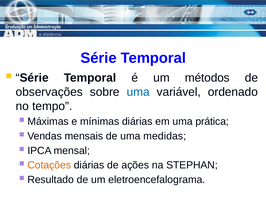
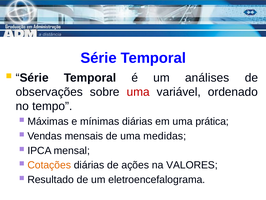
métodos: métodos -> análises (207, 78)
uma colour: blue -> red (138, 92)
STEPHAN: STEPHAN -> VALORES (192, 165)
